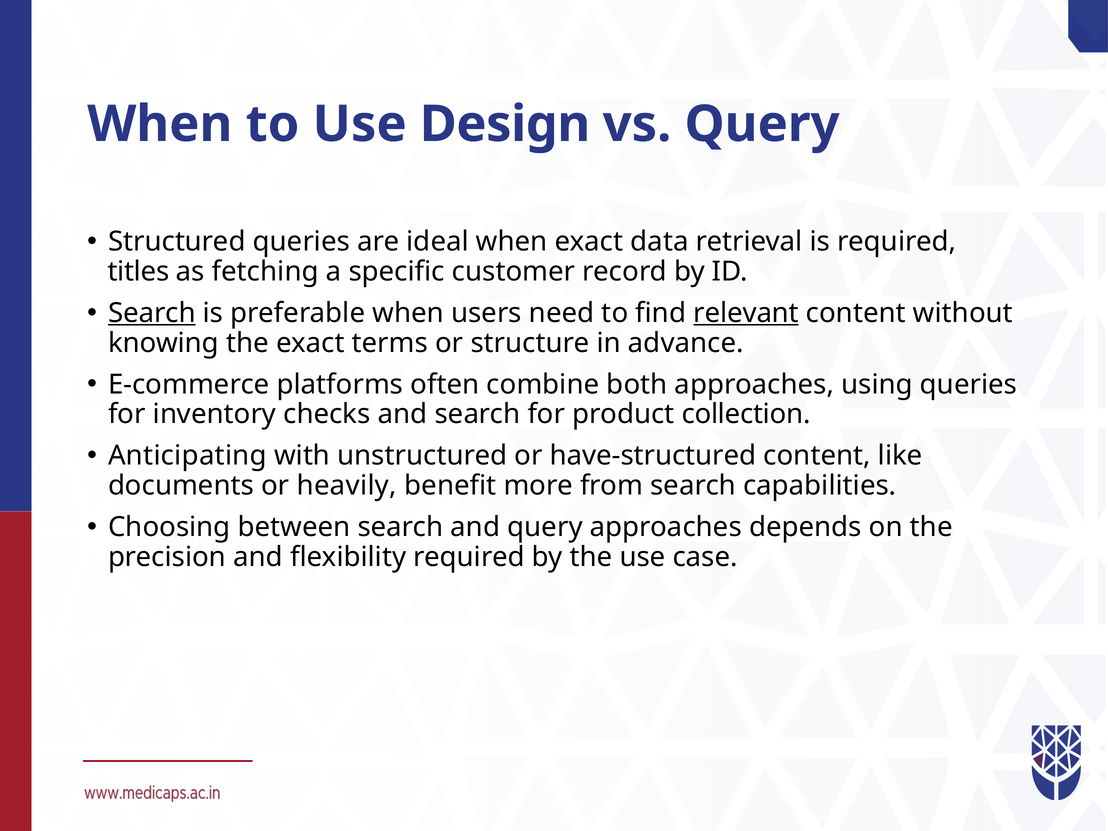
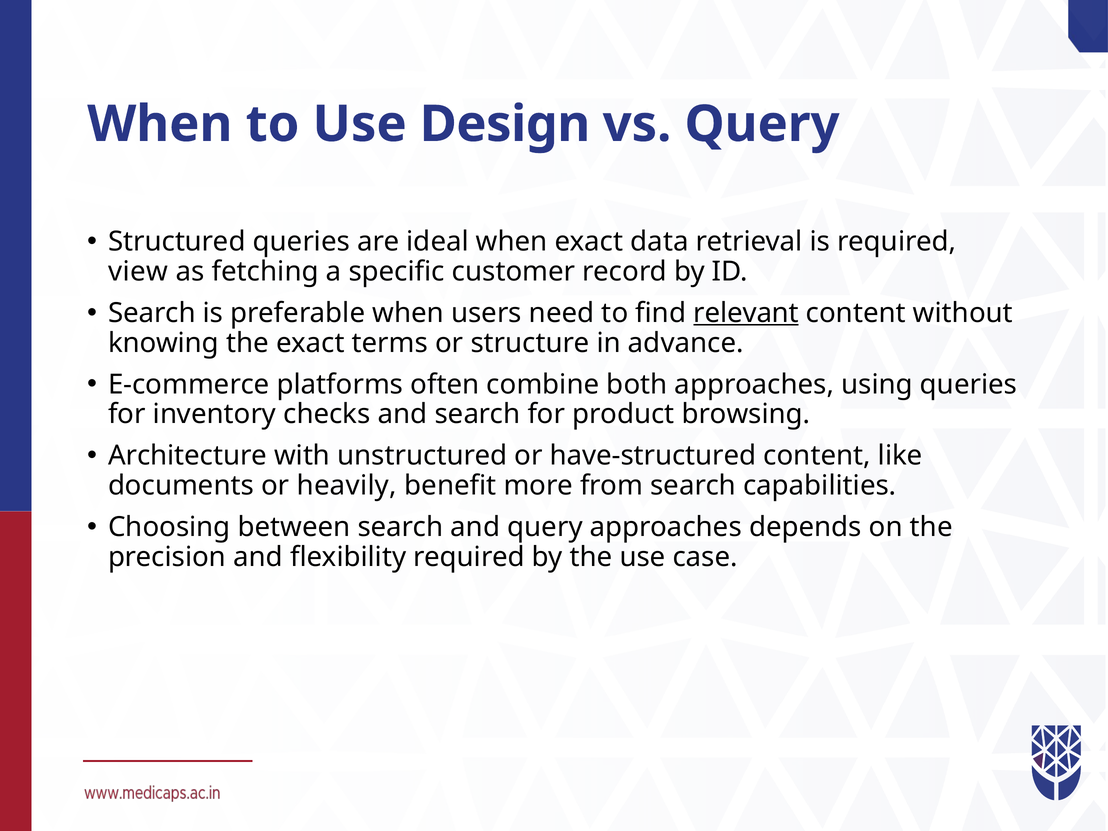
titles: titles -> view (138, 271)
Search underline: present -> none (152, 313)
collection: collection -> browsing (746, 414)
Anticipating: Anticipating -> Architecture (188, 456)
